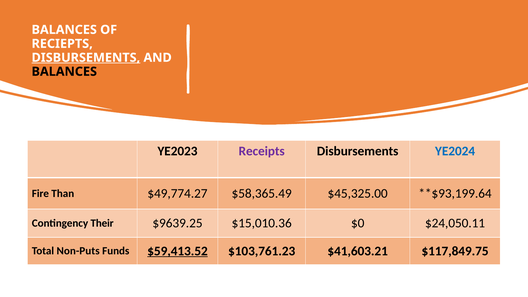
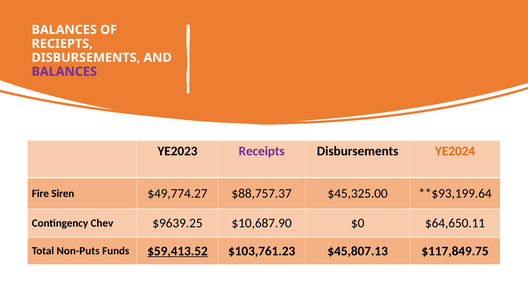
DISBURSEMENTS underline: present -> none (86, 58)
BALANCES colour: black -> purple (64, 72)
YE2024 colour: blue -> orange (455, 151)
Than: Than -> Siren (63, 193)
$58,365.49: $58,365.49 -> $88,757.37 (262, 193)
Their: Their -> Chev (102, 223)
$15,010.36: $15,010.36 -> $10,687.90 (262, 223)
$24,050.11: $24,050.11 -> $64,650.11 (455, 223)
$41,603.21: $41,603.21 -> $45,807.13 (358, 251)
